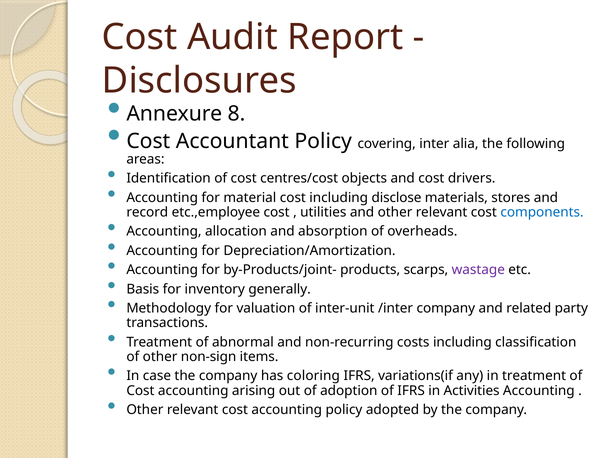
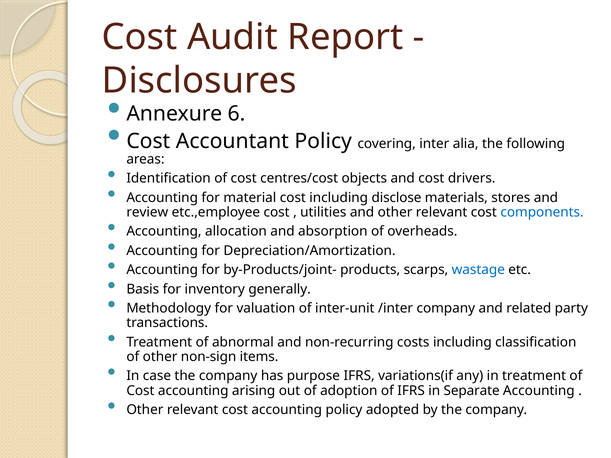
8: 8 -> 6 (236, 114)
record: record -> review (147, 212)
wastage colour: purple -> blue (478, 270)
coloring: coloring -> purpose (313, 376)
Activities: Activities -> Separate (472, 391)
